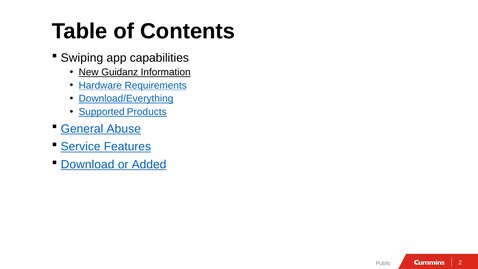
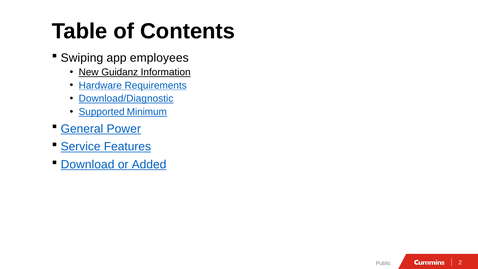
capabilities: capabilities -> employees (159, 58)
Download/Everything: Download/Everything -> Download/Diagnostic (126, 99)
Products: Products -> Minimum (147, 112)
Abuse: Abuse -> Power (124, 129)
